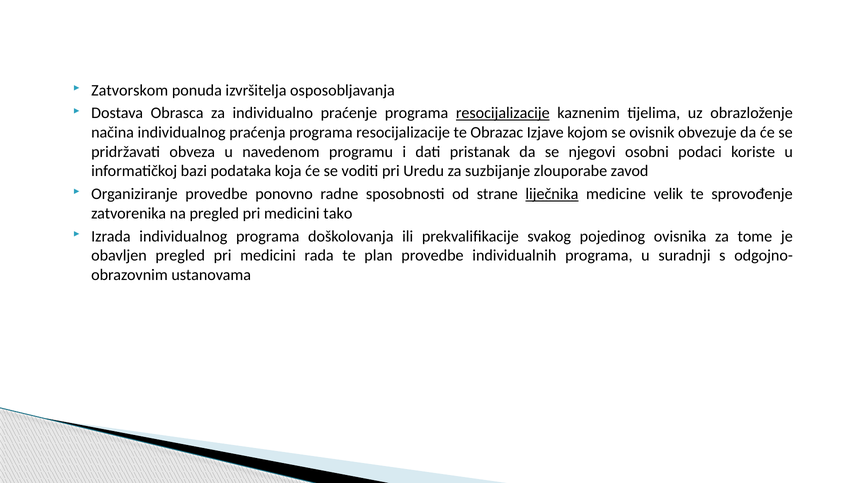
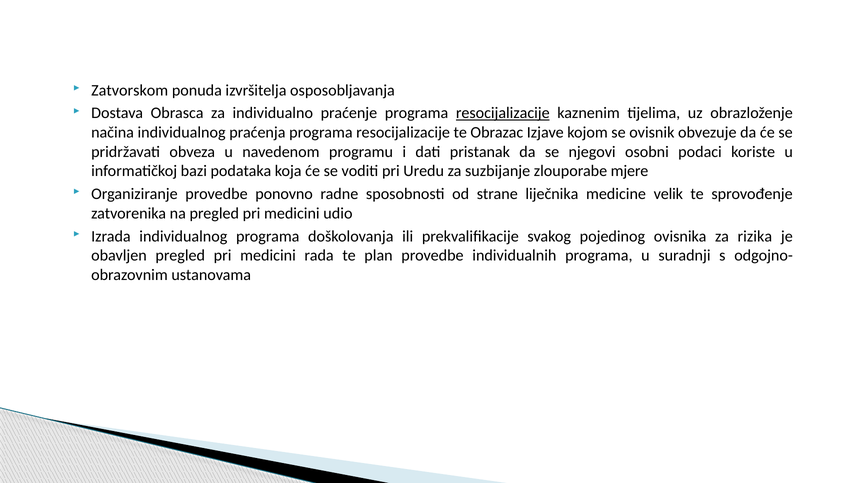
zavod: zavod -> mjere (630, 171)
liječnika underline: present -> none (552, 194)
tako: tako -> udio (338, 213)
tome: tome -> rizika (755, 236)
